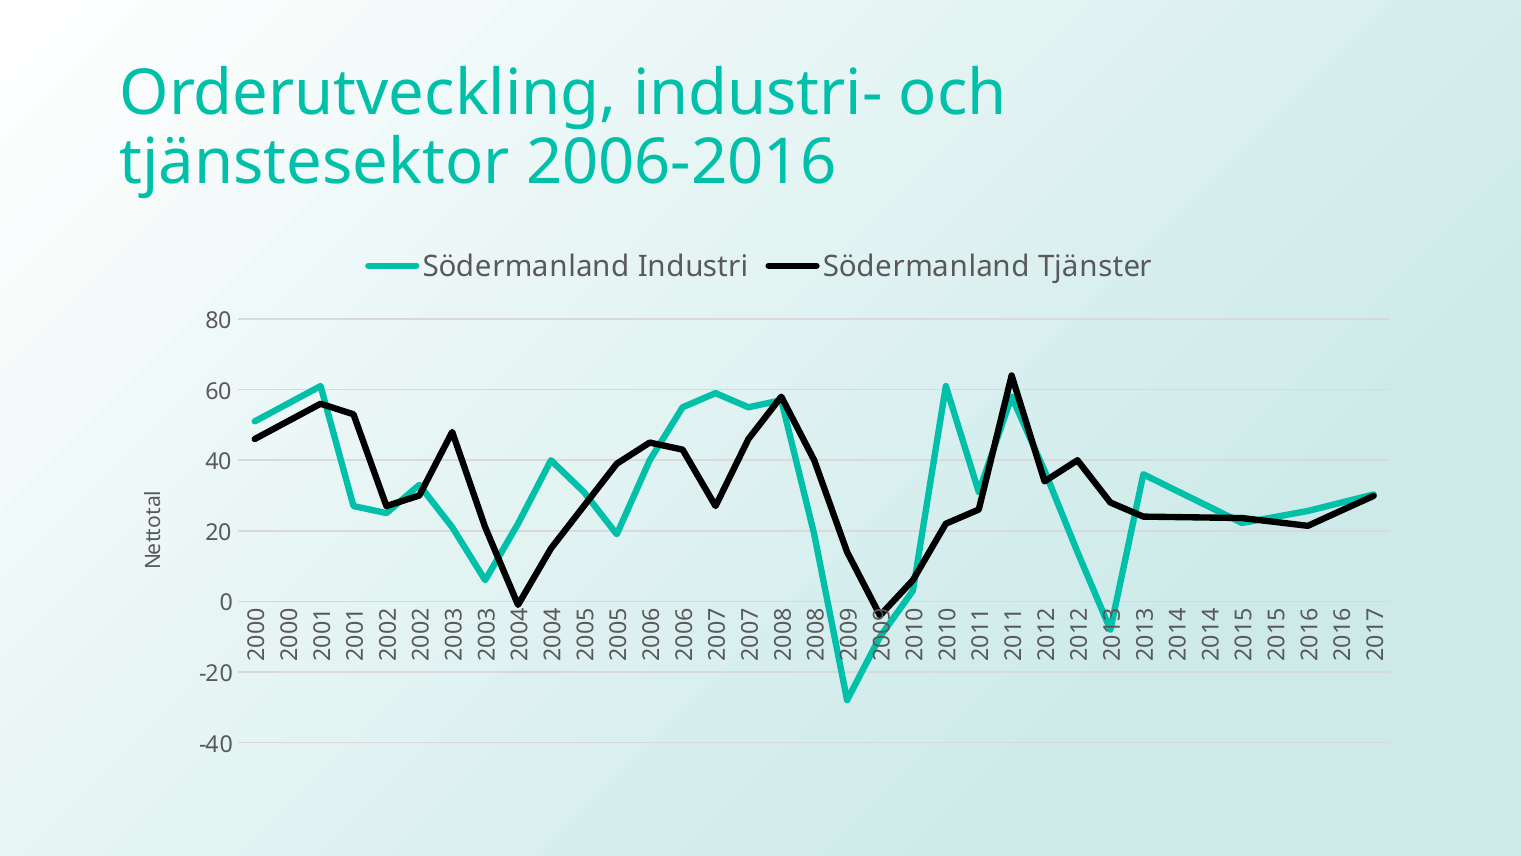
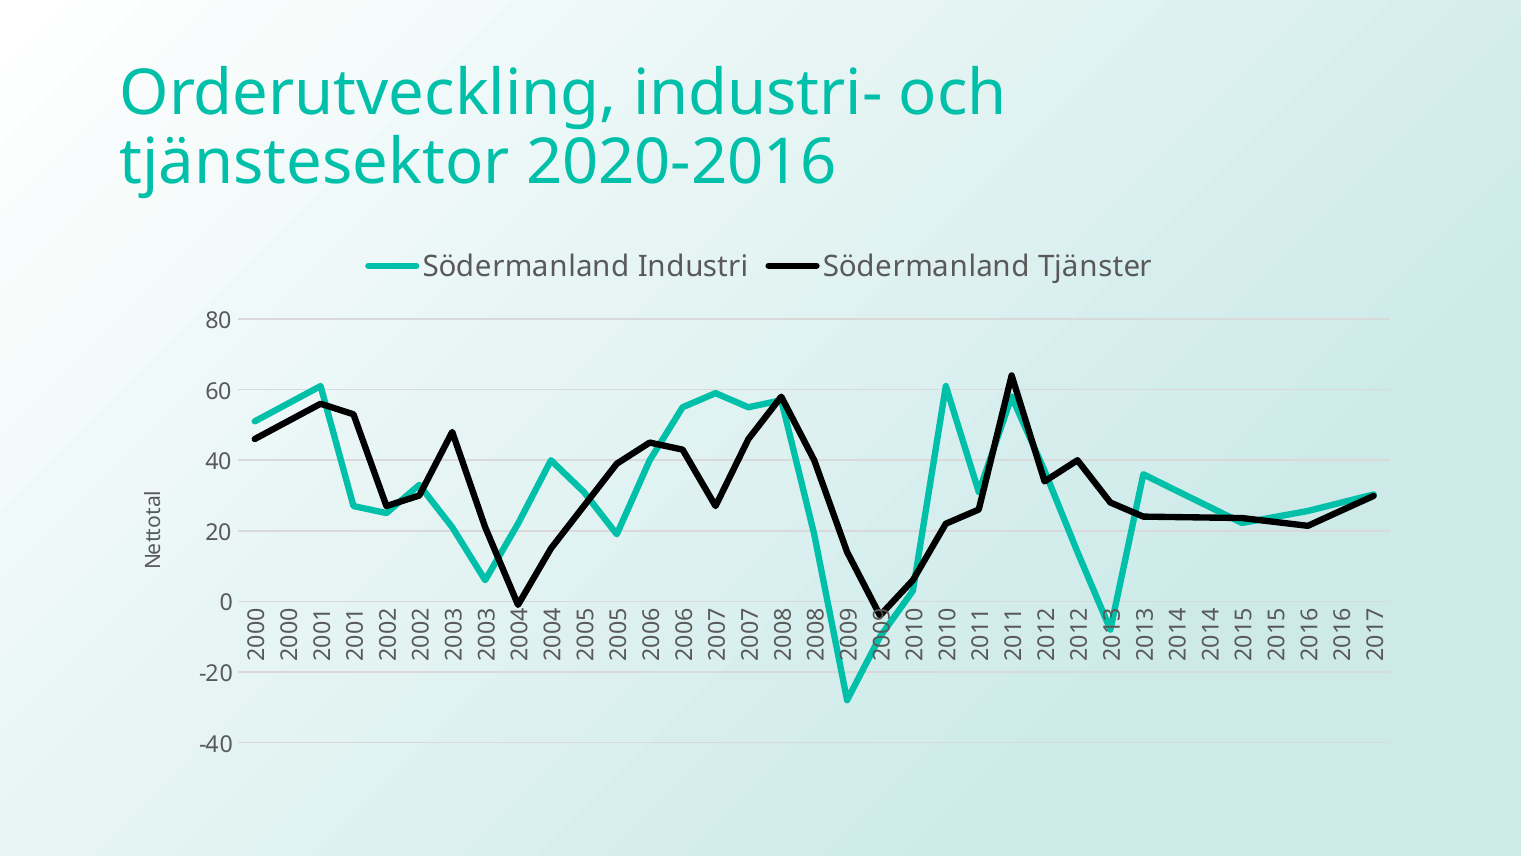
2006-2016: 2006-2016 -> 2020-2016 (681, 162)
